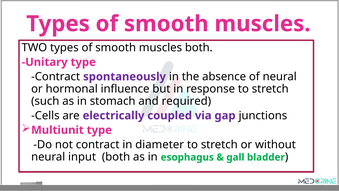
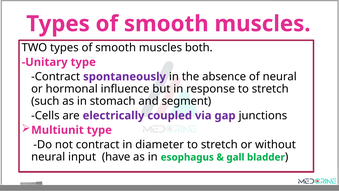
required: required -> segment (186, 101)
input both: both -> have (116, 157)
